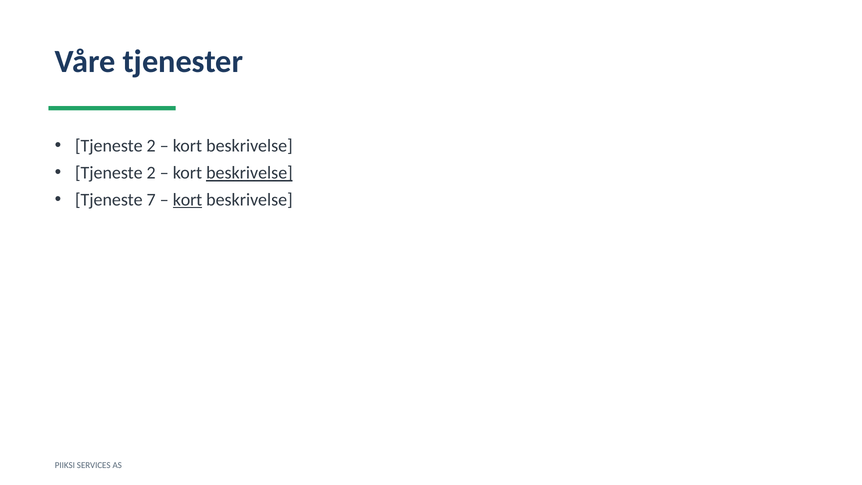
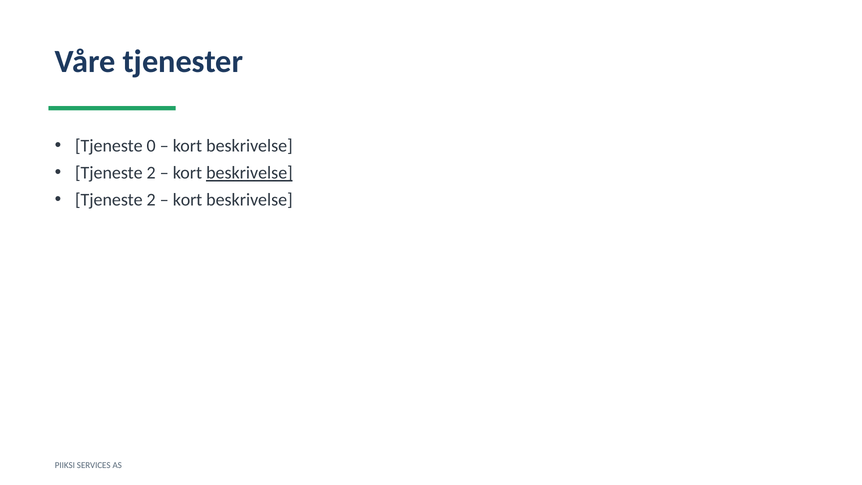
2: 2 -> 0 (151, 146)
7: 7 -> 2 (151, 200)
kort underline: present -> none (188, 200)
